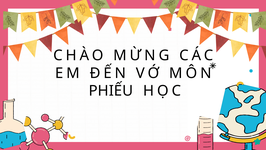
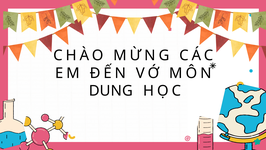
PHIẾU: PHIẾU -> DUNG (111, 91)
